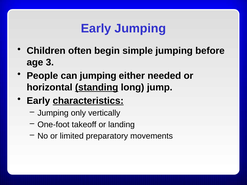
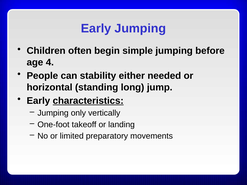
3: 3 -> 4 (50, 62)
can jumping: jumping -> stability (98, 76)
standing underline: present -> none (97, 87)
